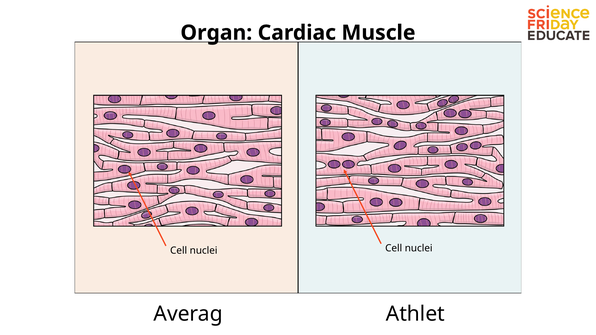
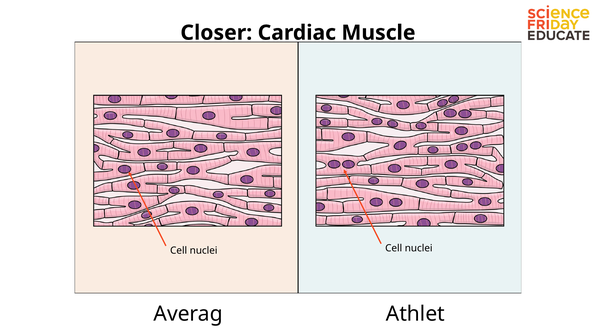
Organ: Organ -> Closer (216, 33)
